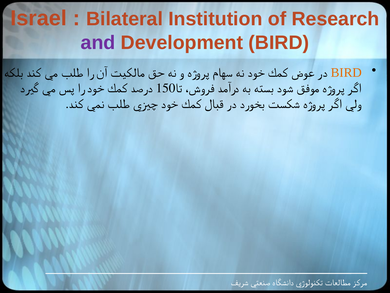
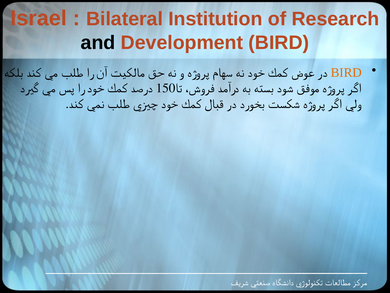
and colour: purple -> black (98, 43)
